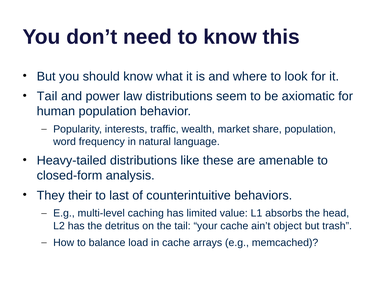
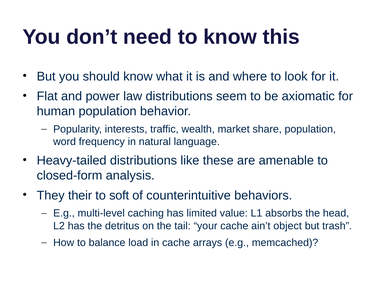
Tail: Tail -> Flat (47, 96)
last: last -> soft (119, 195)
